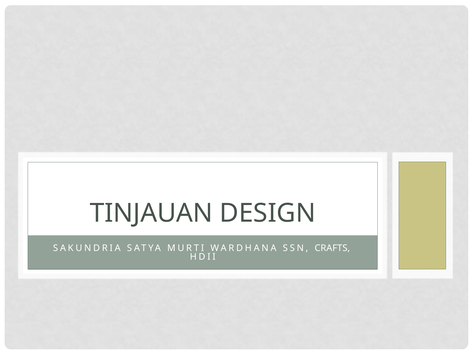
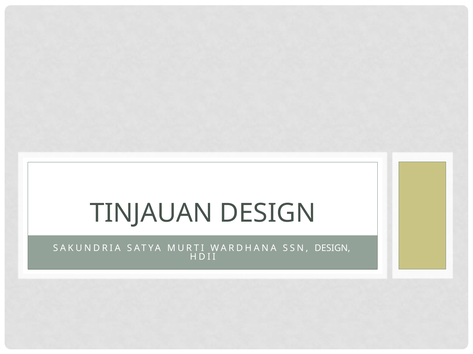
SSN CRAFTS: CRAFTS -> DESIGN (332, 249)
